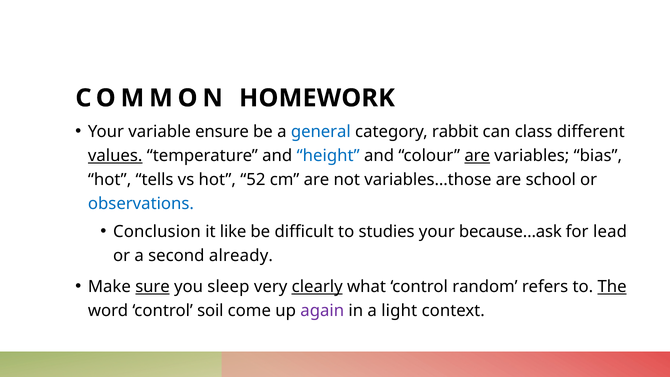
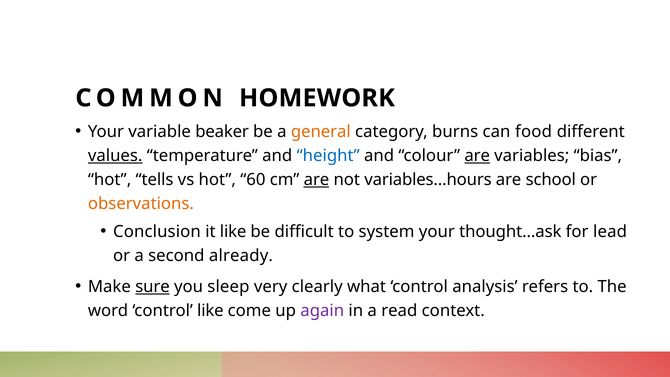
ensure: ensure -> beaker (222, 131)
general colour: blue -> orange (321, 131)
rabbit: rabbit -> burns (455, 131)
class: class -> food (534, 131)
52: 52 -> 60 (253, 180)
are underline: none -> present (317, 180)
variables…those: variables…those -> variables…hours (428, 180)
observations colour: blue -> orange (141, 204)
studies: studies -> system (387, 231)
because…ask: because…ask -> thought…ask (510, 231)
clearly underline: present -> none (317, 287)
random: random -> analysis (485, 287)
The underline: present -> none (612, 287)
control soil: soil -> like (210, 311)
light: light -> read (399, 311)
